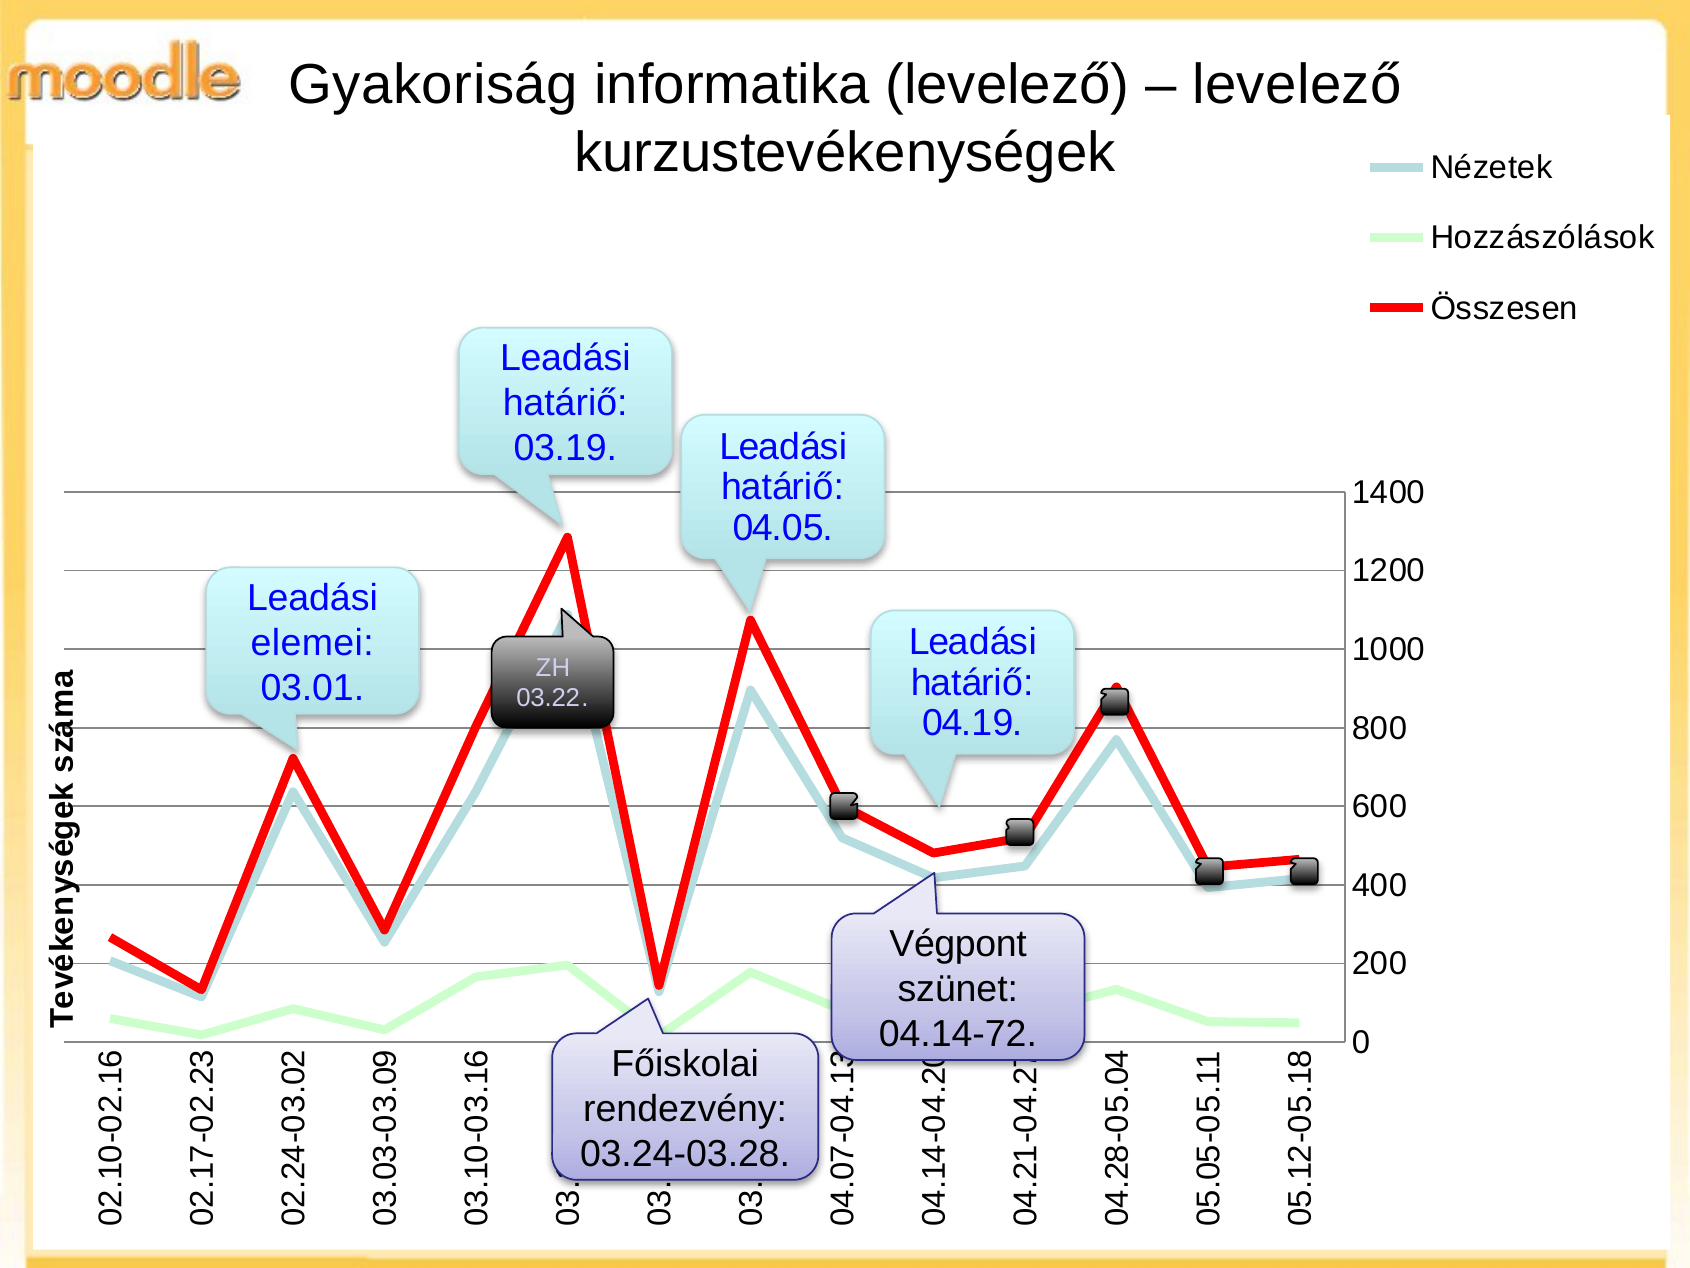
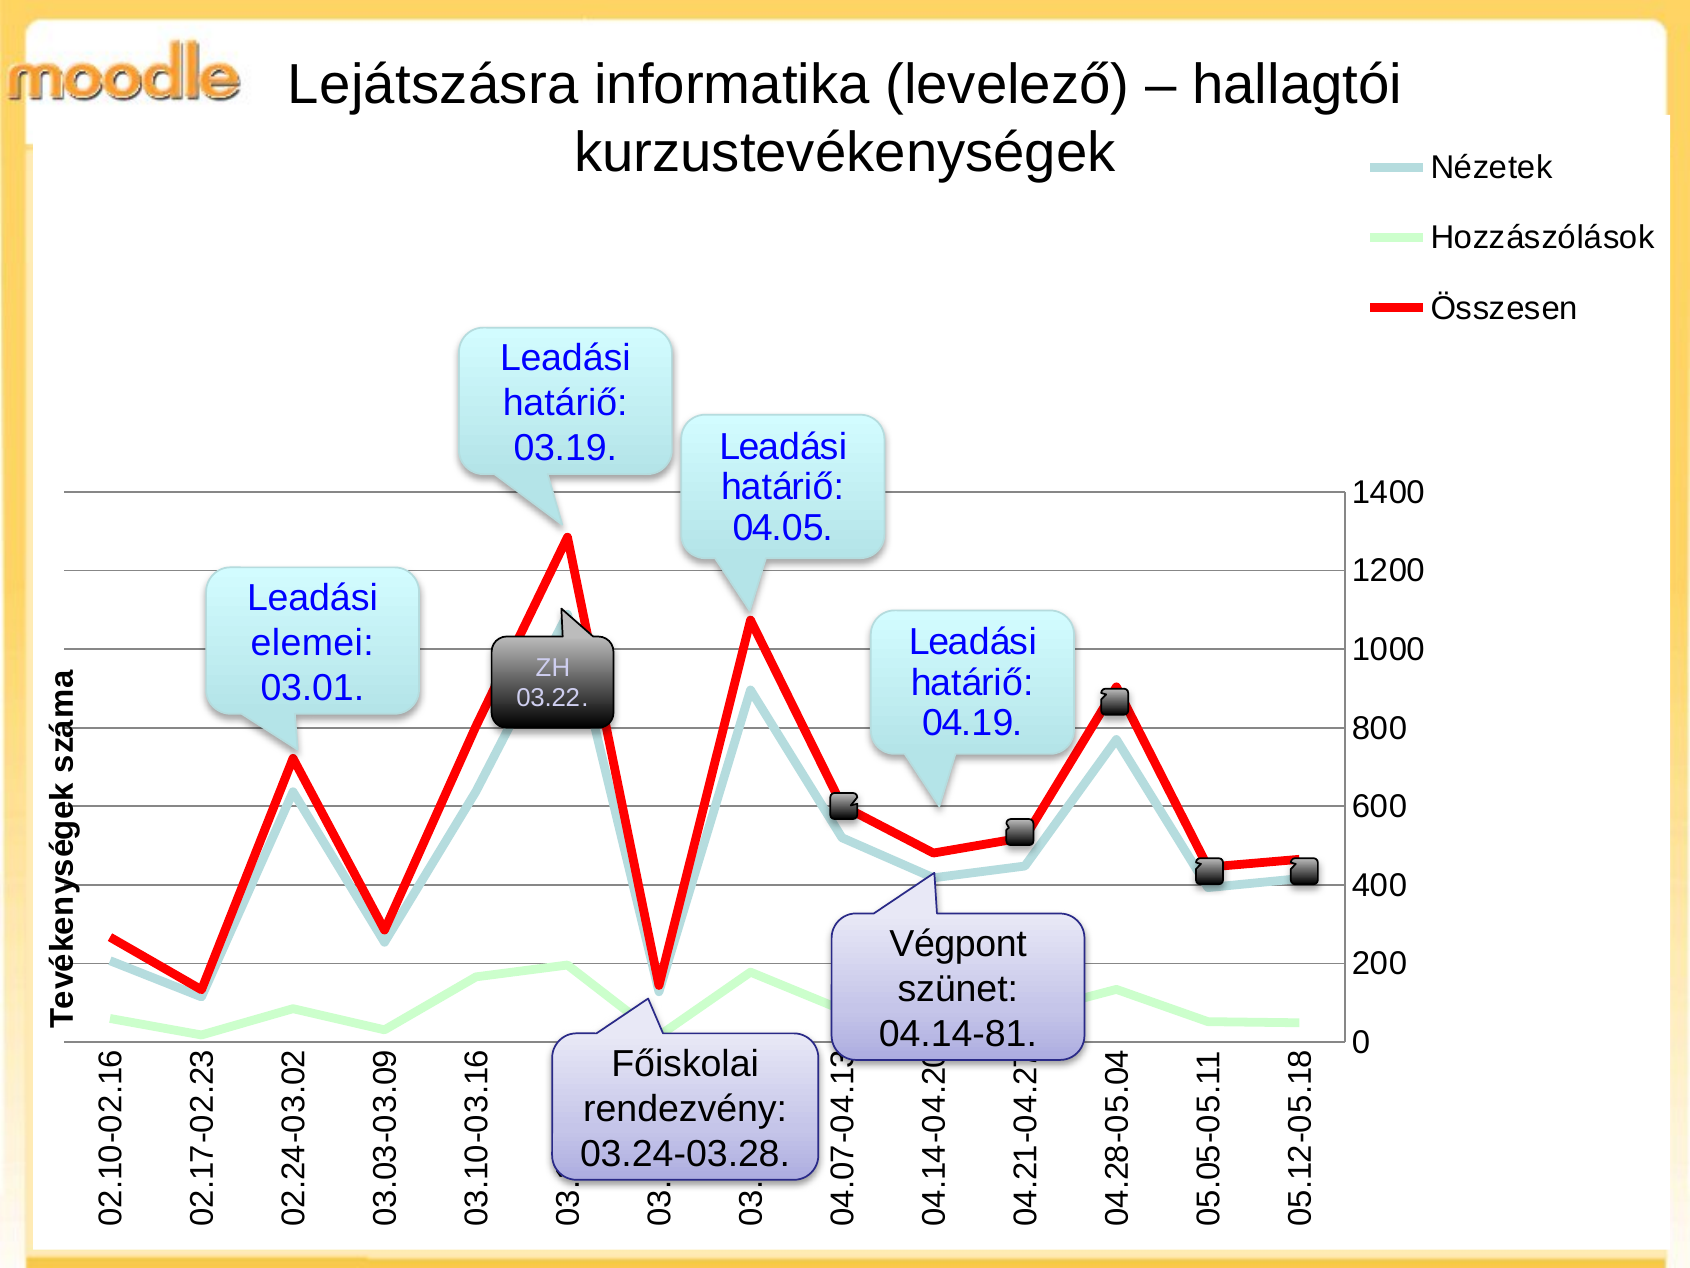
Gyakoriság: Gyakoriság -> Lejátszásra (433, 85)
levelező: levelező -> hallagtói (1297, 85)
04.14-72: 04.14-72 -> 04.14-81 (958, 1034)
